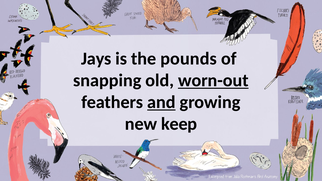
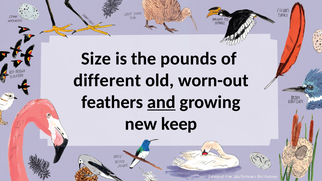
Jays: Jays -> Size (96, 59)
snapping: snapping -> different (107, 80)
worn-out underline: present -> none (213, 80)
